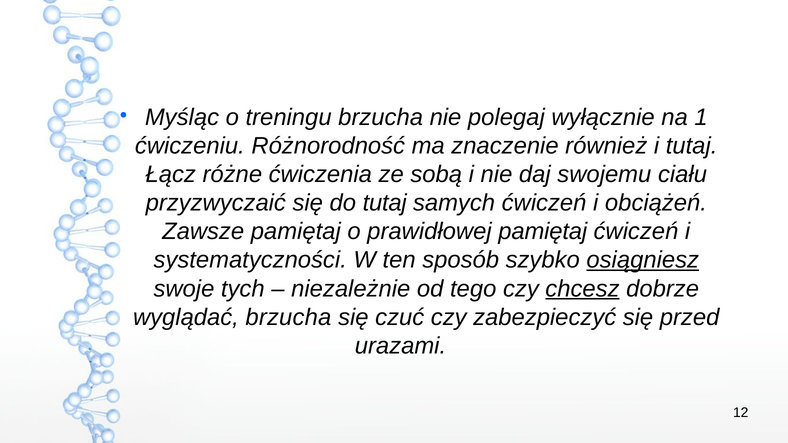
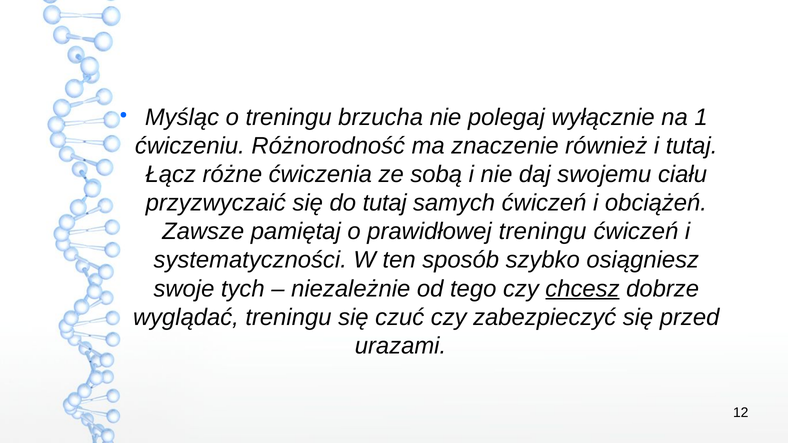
prawidłowej pamiętaj: pamiętaj -> treningu (543, 232)
osiągniesz underline: present -> none (643, 260)
wyglądać brzucha: brzucha -> treningu (288, 317)
